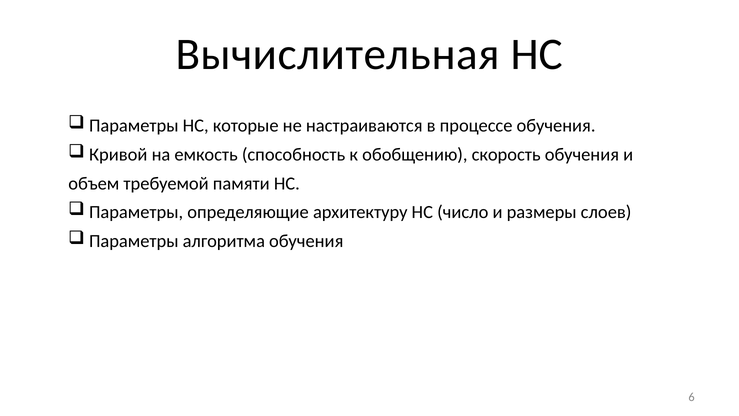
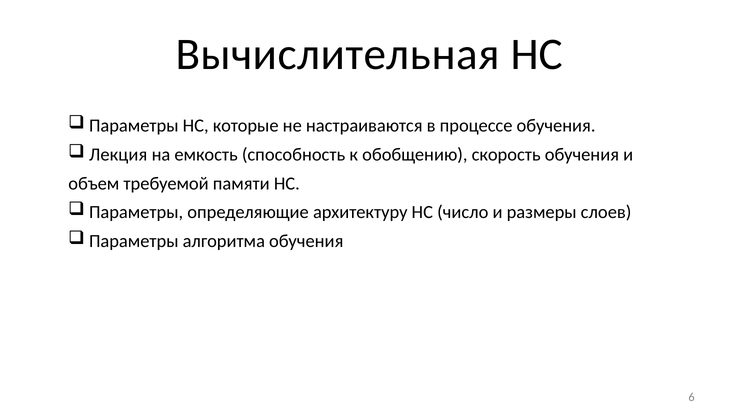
Кривой: Кривой -> Лекция (118, 155)
